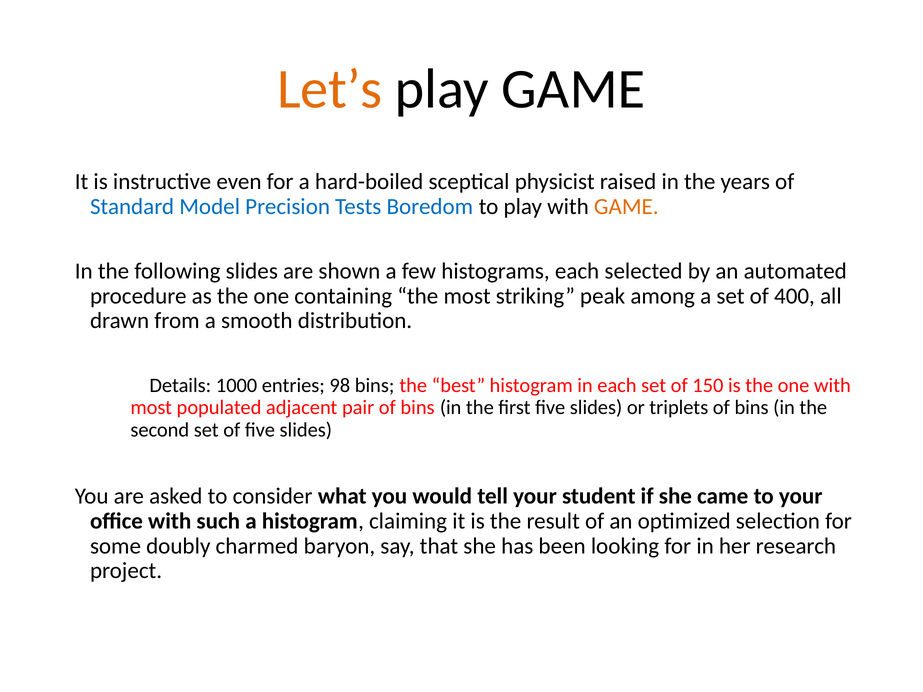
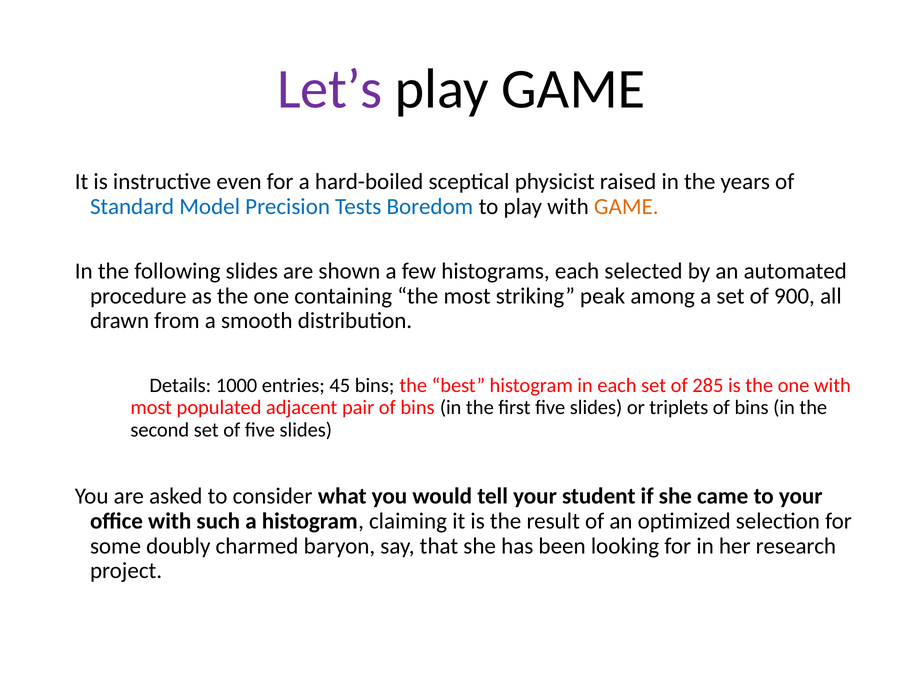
Let’s colour: orange -> purple (330, 89)
400: 400 -> 900 (794, 296)
98: 98 -> 45 (340, 386)
150: 150 -> 285 (708, 386)
